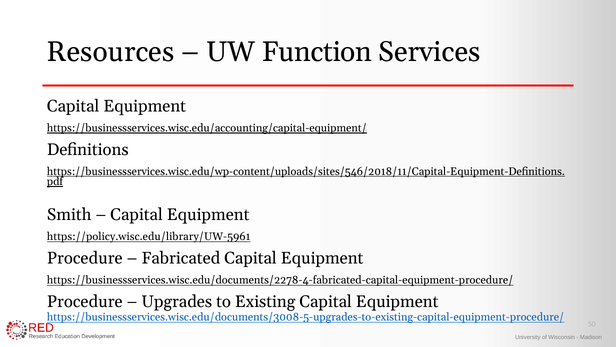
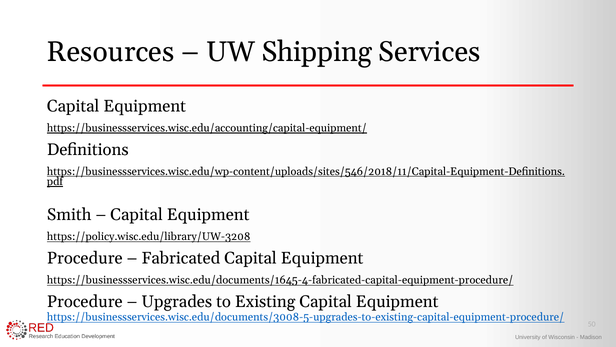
Function: Function -> Shipping (317, 52)
https://policy.wisc.edu/library/UW-5961: https://policy.wisc.edu/library/UW-5961 -> https://policy.wisc.edu/library/UW-3208 (149, 236)
https://businessservices.wisc.edu/documents/2278-4-fabricated-capital-equipment-procedure/: https://businessservices.wisc.edu/documents/2278-4-fabricated-capital-equipment-procedure/ -> https://businessservices.wisc.edu/documents/1645-4-fabricated-capital-equipment-procedure/ (280, 280)
